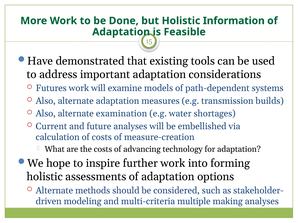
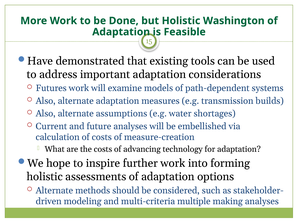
Information: Information -> Washington (234, 21)
examination: examination -> assumptions (122, 114)
